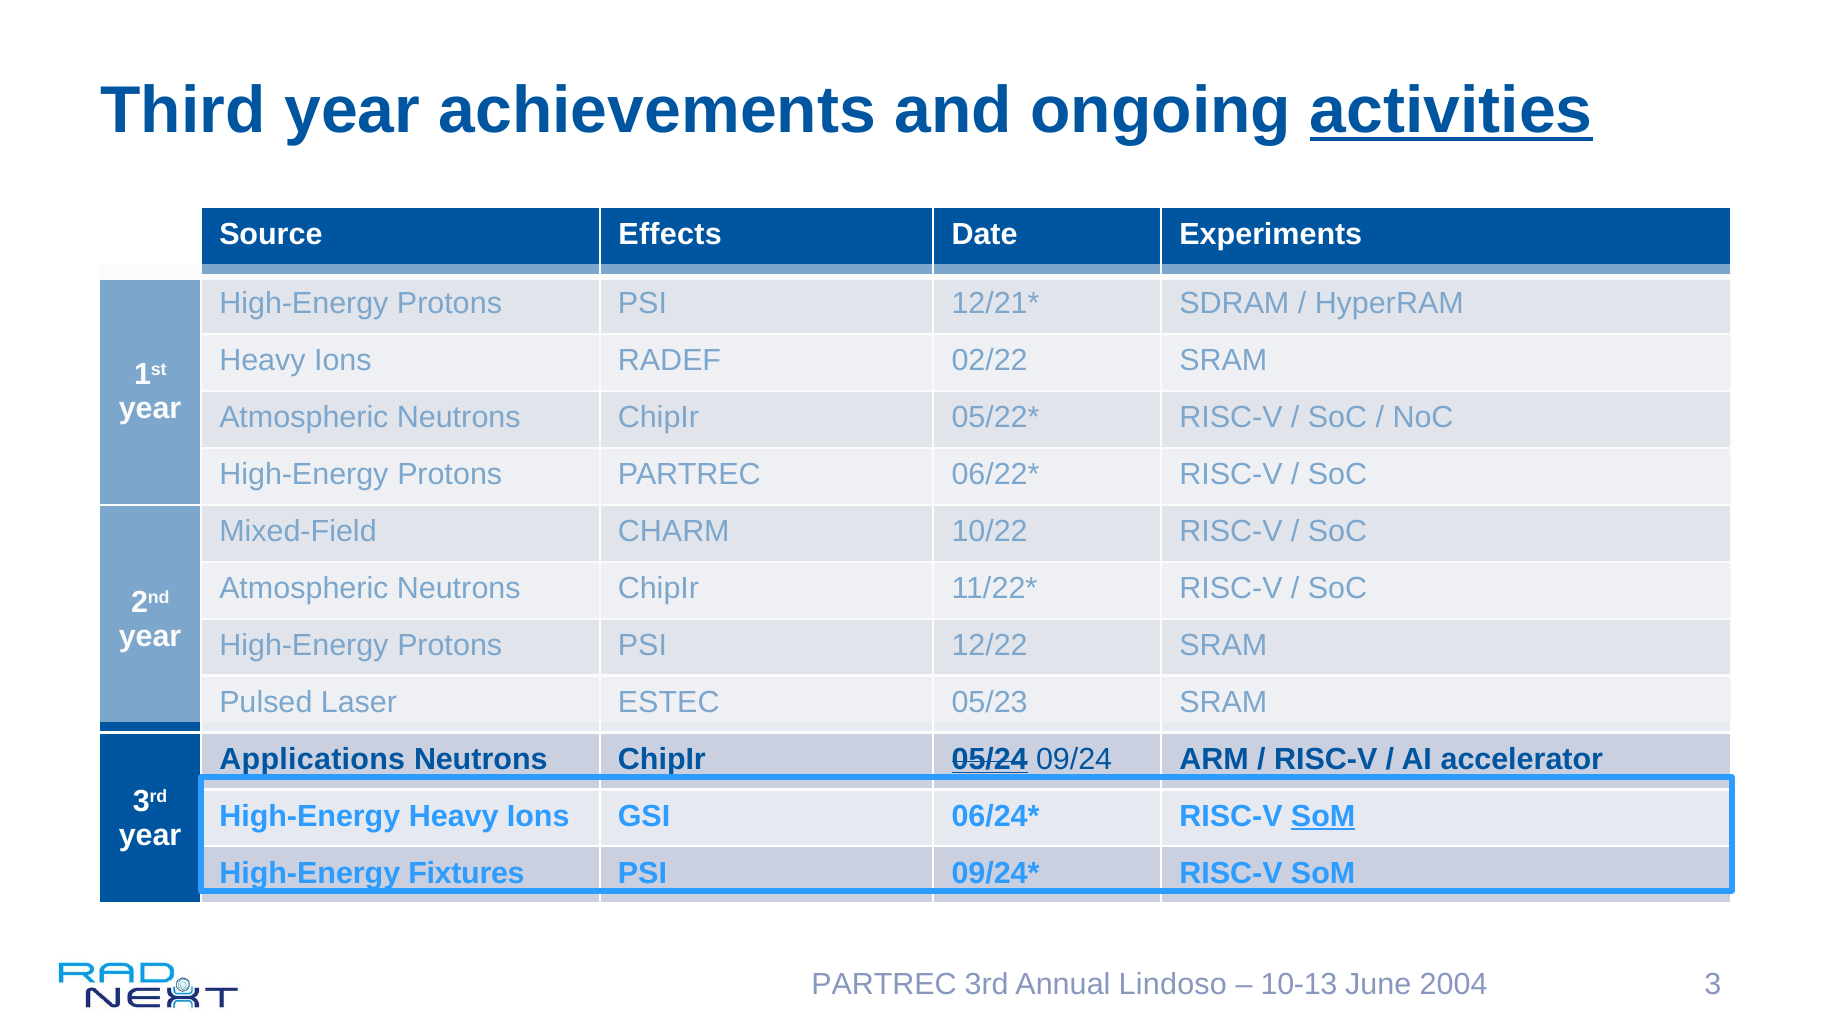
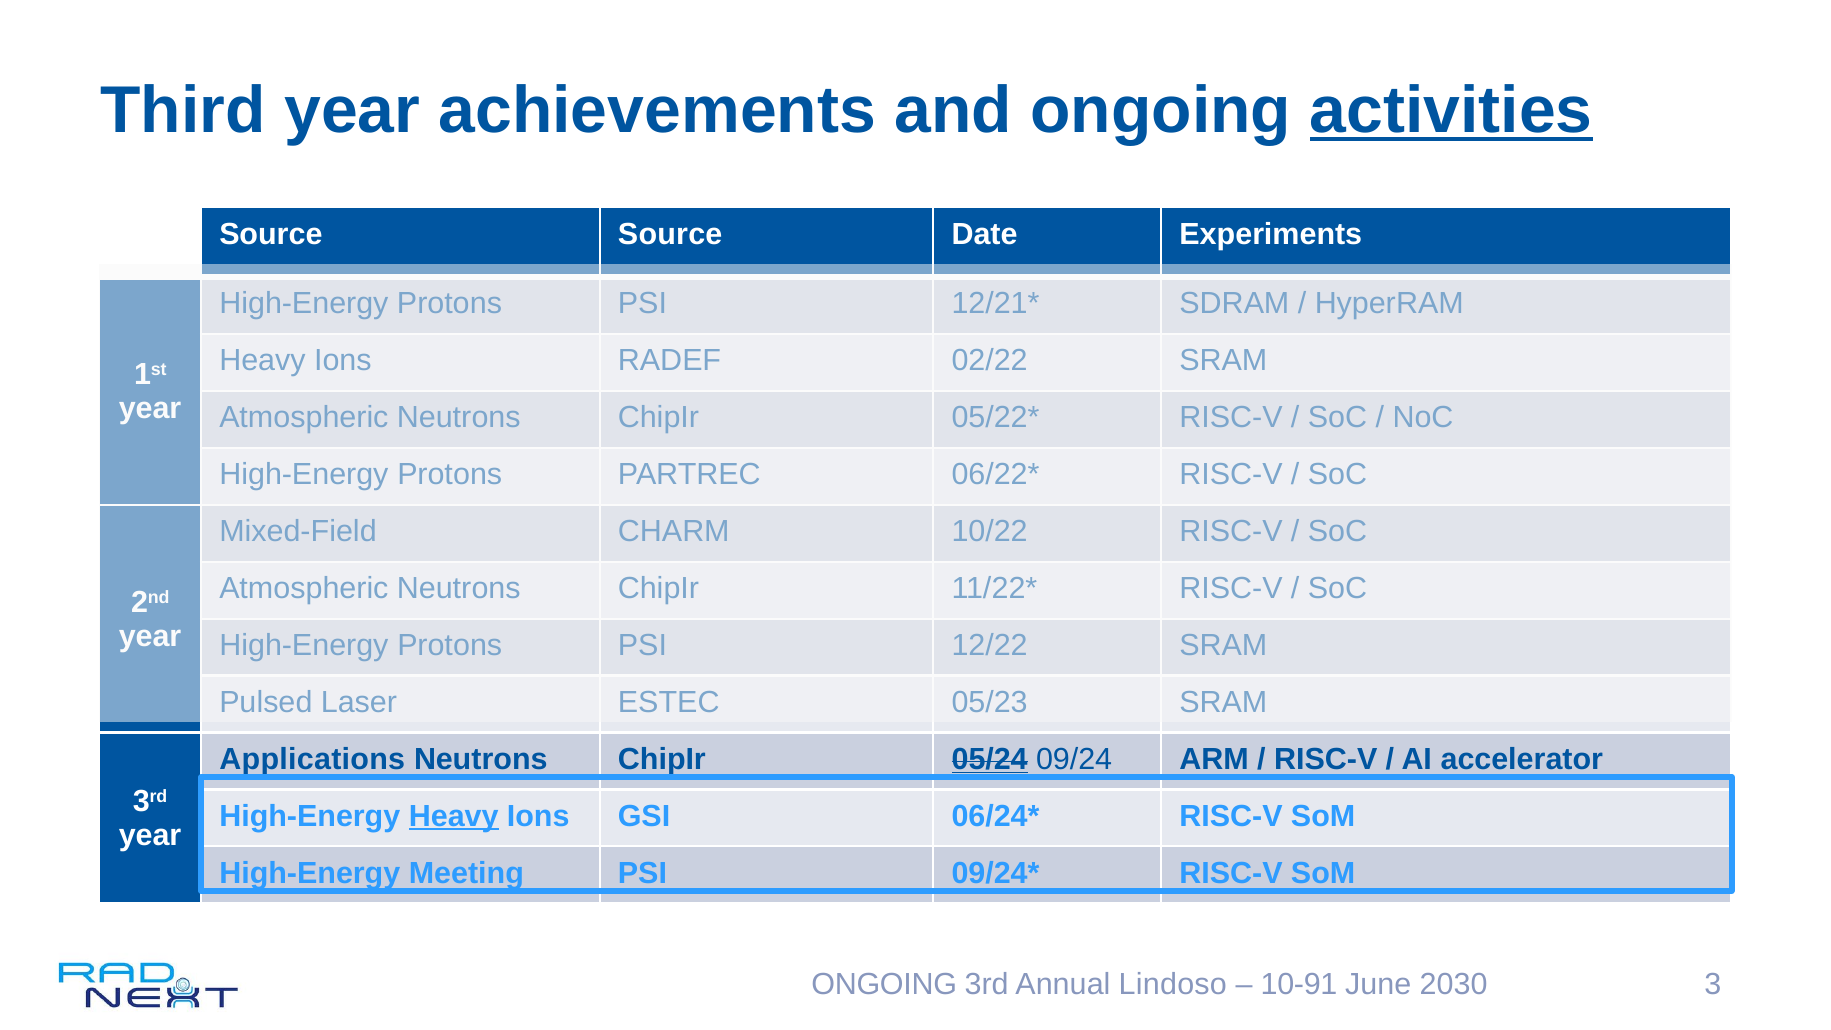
Source Effects: Effects -> Source (670, 234)
Heavy underline: none -> present (454, 816)
SoM underline: present -> none (1323, 816)
Fixtures: Fixtures -> Meeting (466, 873)
PARTREC: PARTREC -> ONGOING (884, 984)
10-13: 10-13 -> 10-91 (1299, 984)
2004: 2004 -> 2030 (1454, 984)
